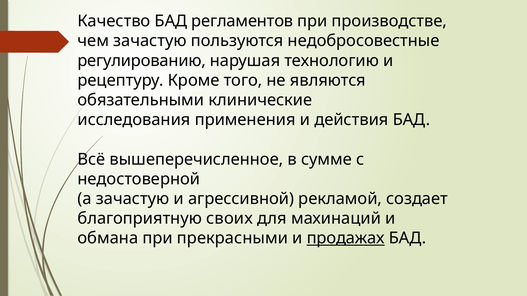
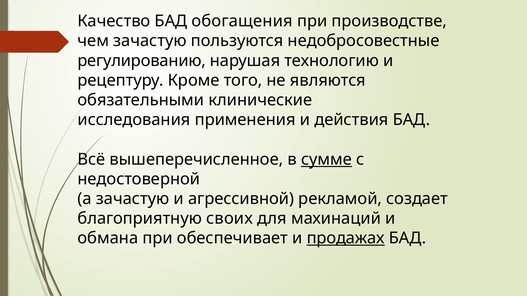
регламентов: регламентов -> обогащения (242, 21)
сумме underline: none -> present (327, 160)
прекрасными: прекрасными -> обеспечивает (232, 239)
